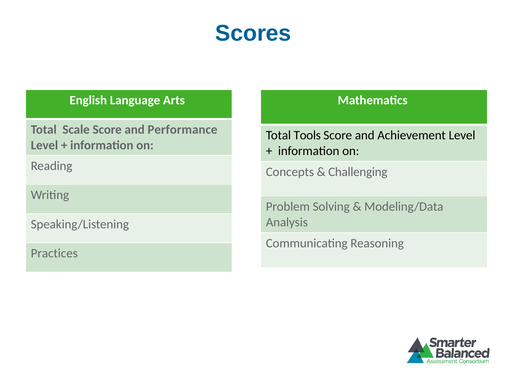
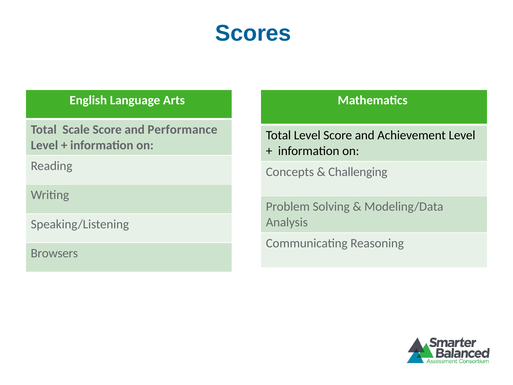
Total Tools: Tools -> Level (307, 135)
Practices: Practices -> Browsers (54, 253)
